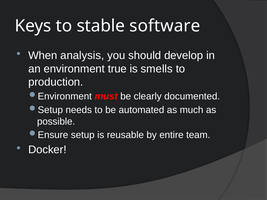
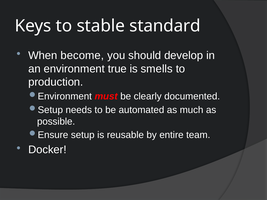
software: software -> standard (165, 26)
analysis: analysis -> become (82, 55)
